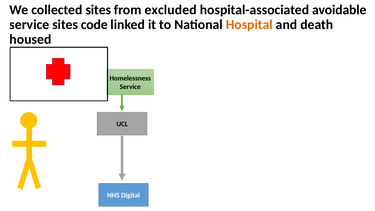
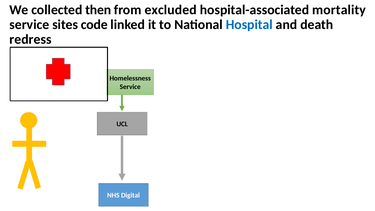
collected sites: sites -> then (98, 10)
avoidable: avoidable -> mortality (339, 10)
Hospital colour: orange -> blue (249, 25)
housed: housed -> redress (30, 39)
